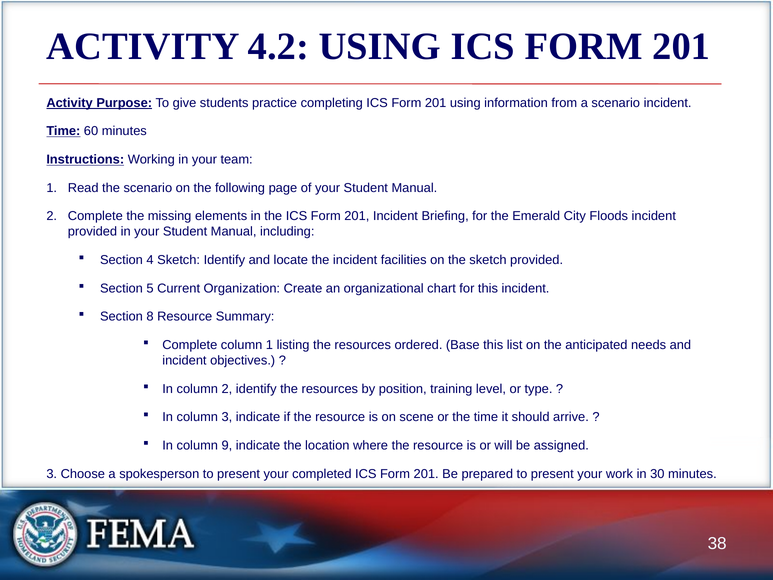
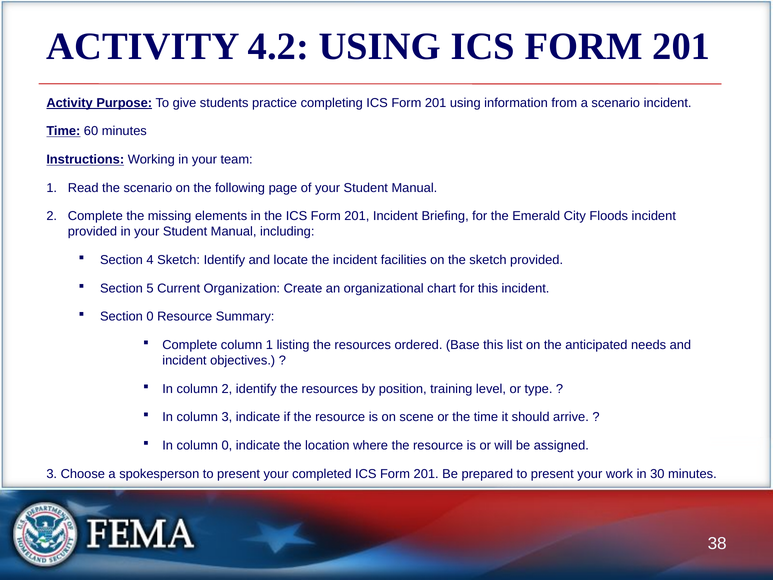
Section 8: 8 -> 0 (150, 317)
column 9: 9 -> 0 (227, 445)
